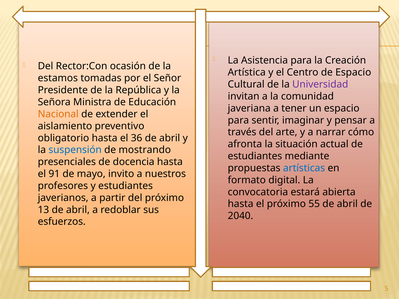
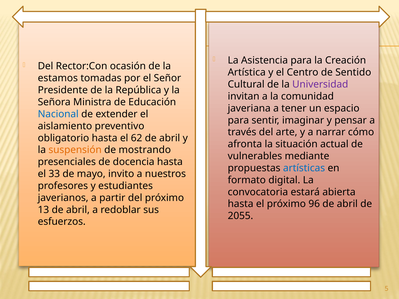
de Espacio: Espacio -> Sentido (353, 72)
Nacional colour: orange -> blue (58, 114)
36: 36 -> 62 (137, 138)
suspensión colour: blue -> orange (75, 150)
estudiantes: estudiantes -> vulnerables (255, 156)
91: 91 -> 33 (54, 174)
55: 55 -> 96 (314, 204)
2040: 2040 -> 2055 (240, 216)
